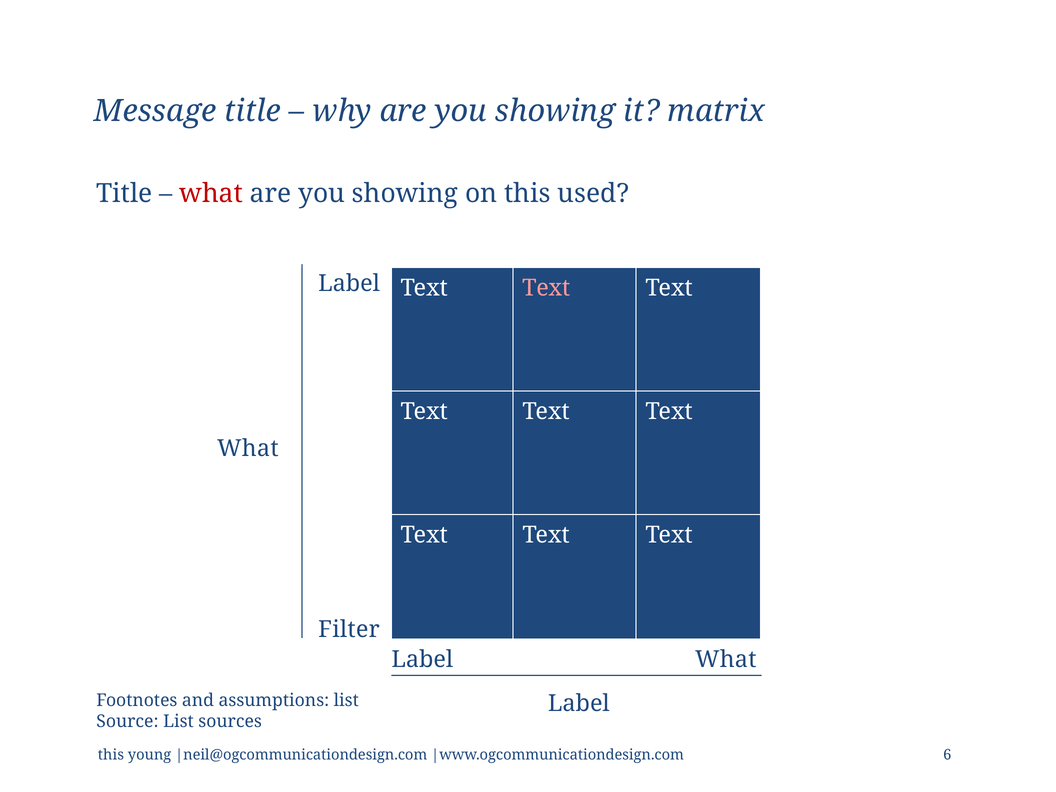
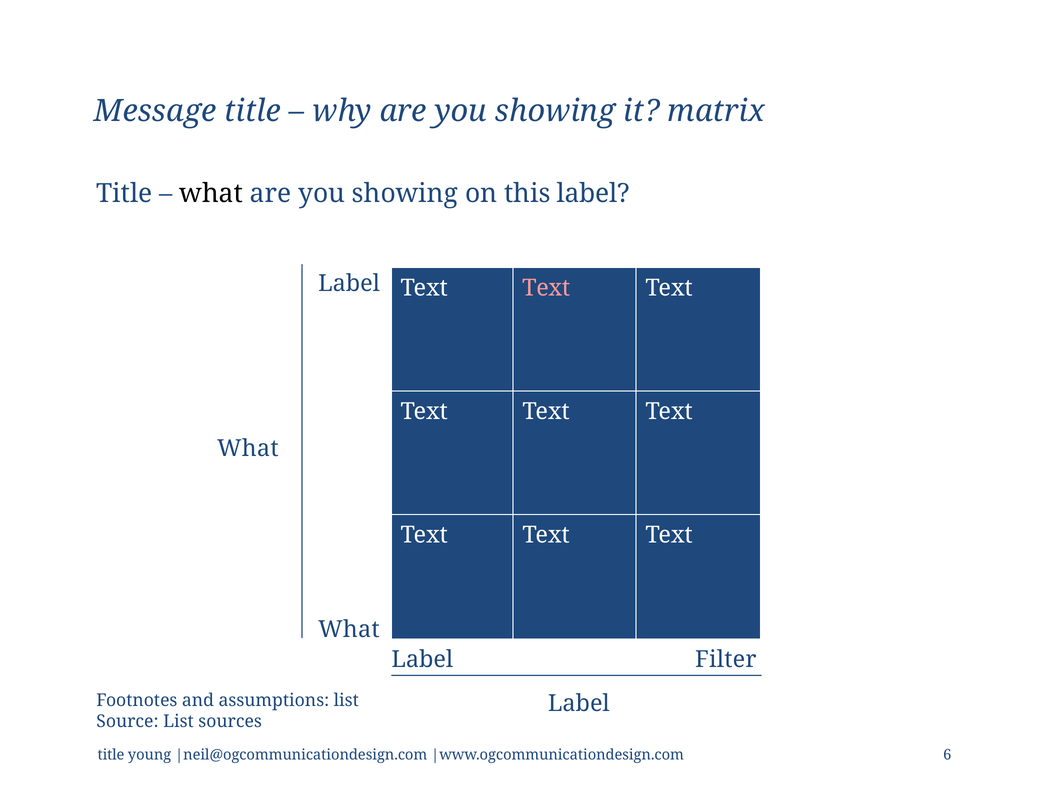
what colour: red -> black (211, 193)
this used: used -> label (593, 193)
Filter: Filter -> What (349, 630)
What: What -> Filter (726, 659)
this: this -> title (111, 755)
